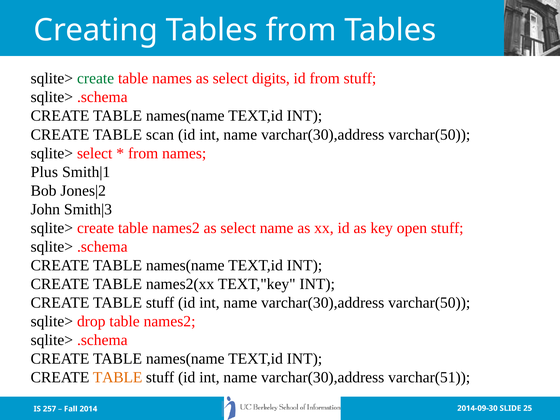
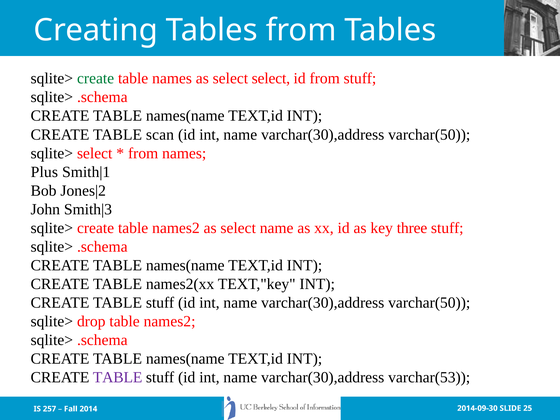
select digits: digits -> select (271, 79)
open: open -> three (412, 228)
TABLE colour: orange -> purple (118, 377)
varchar(51: varchar(51 -> varchar(53 (429, 377)
